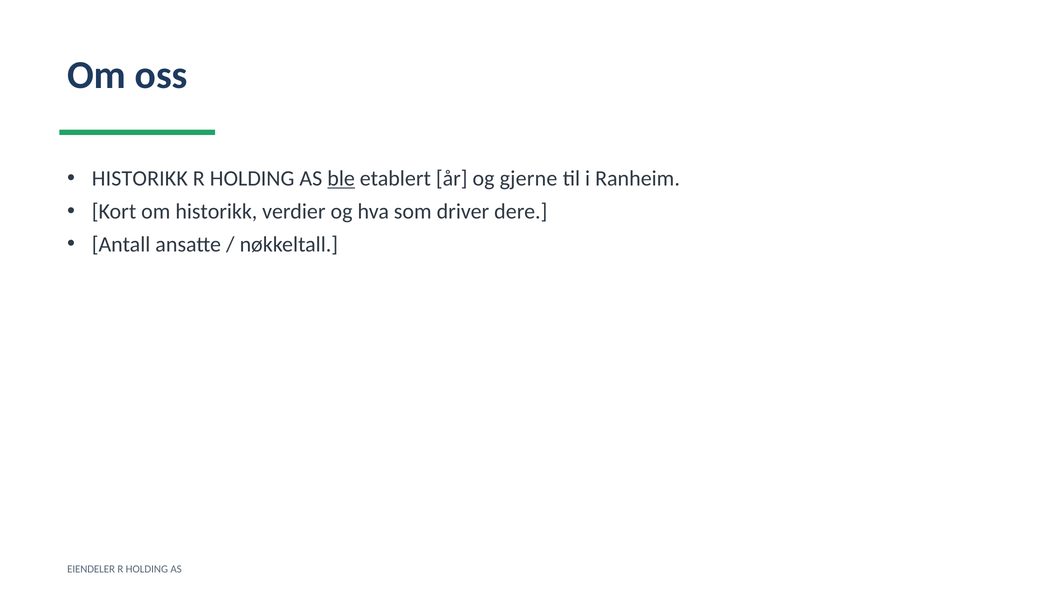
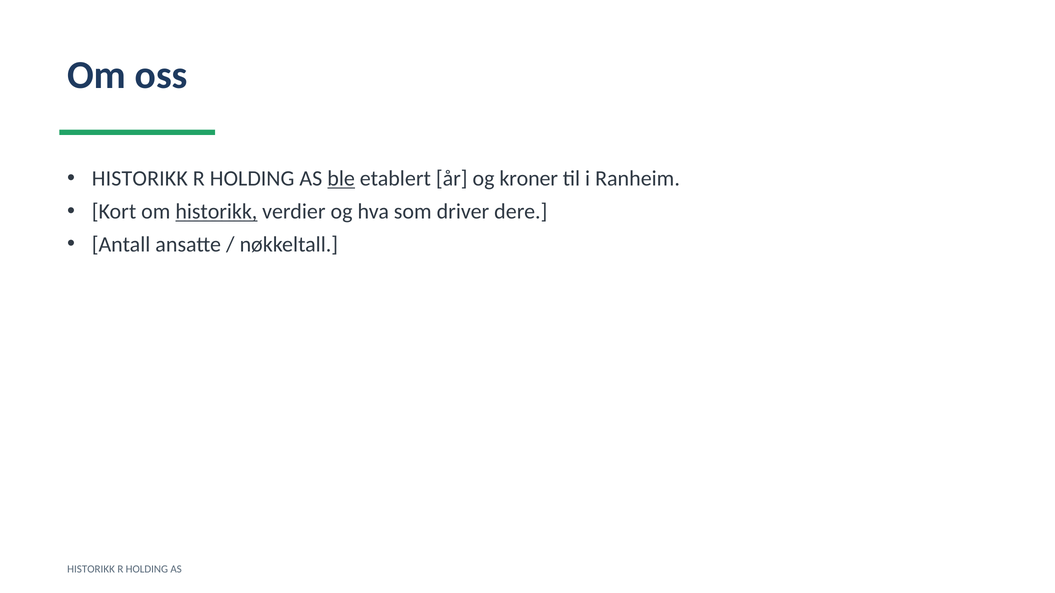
gjerne: gjerne -> kroner (529, 179)
historikk underline: none -> present (216, 212)
EIENDELER: EIENDELER -> HISTORIKK (91, 569)
